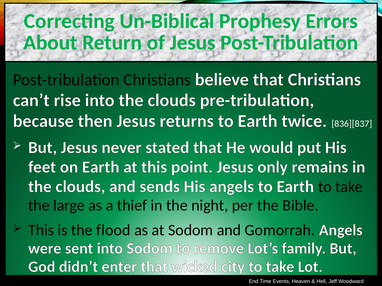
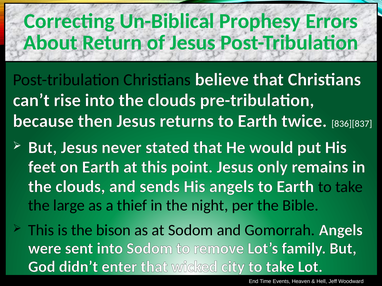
flood: flood -> bison (114, 230)
